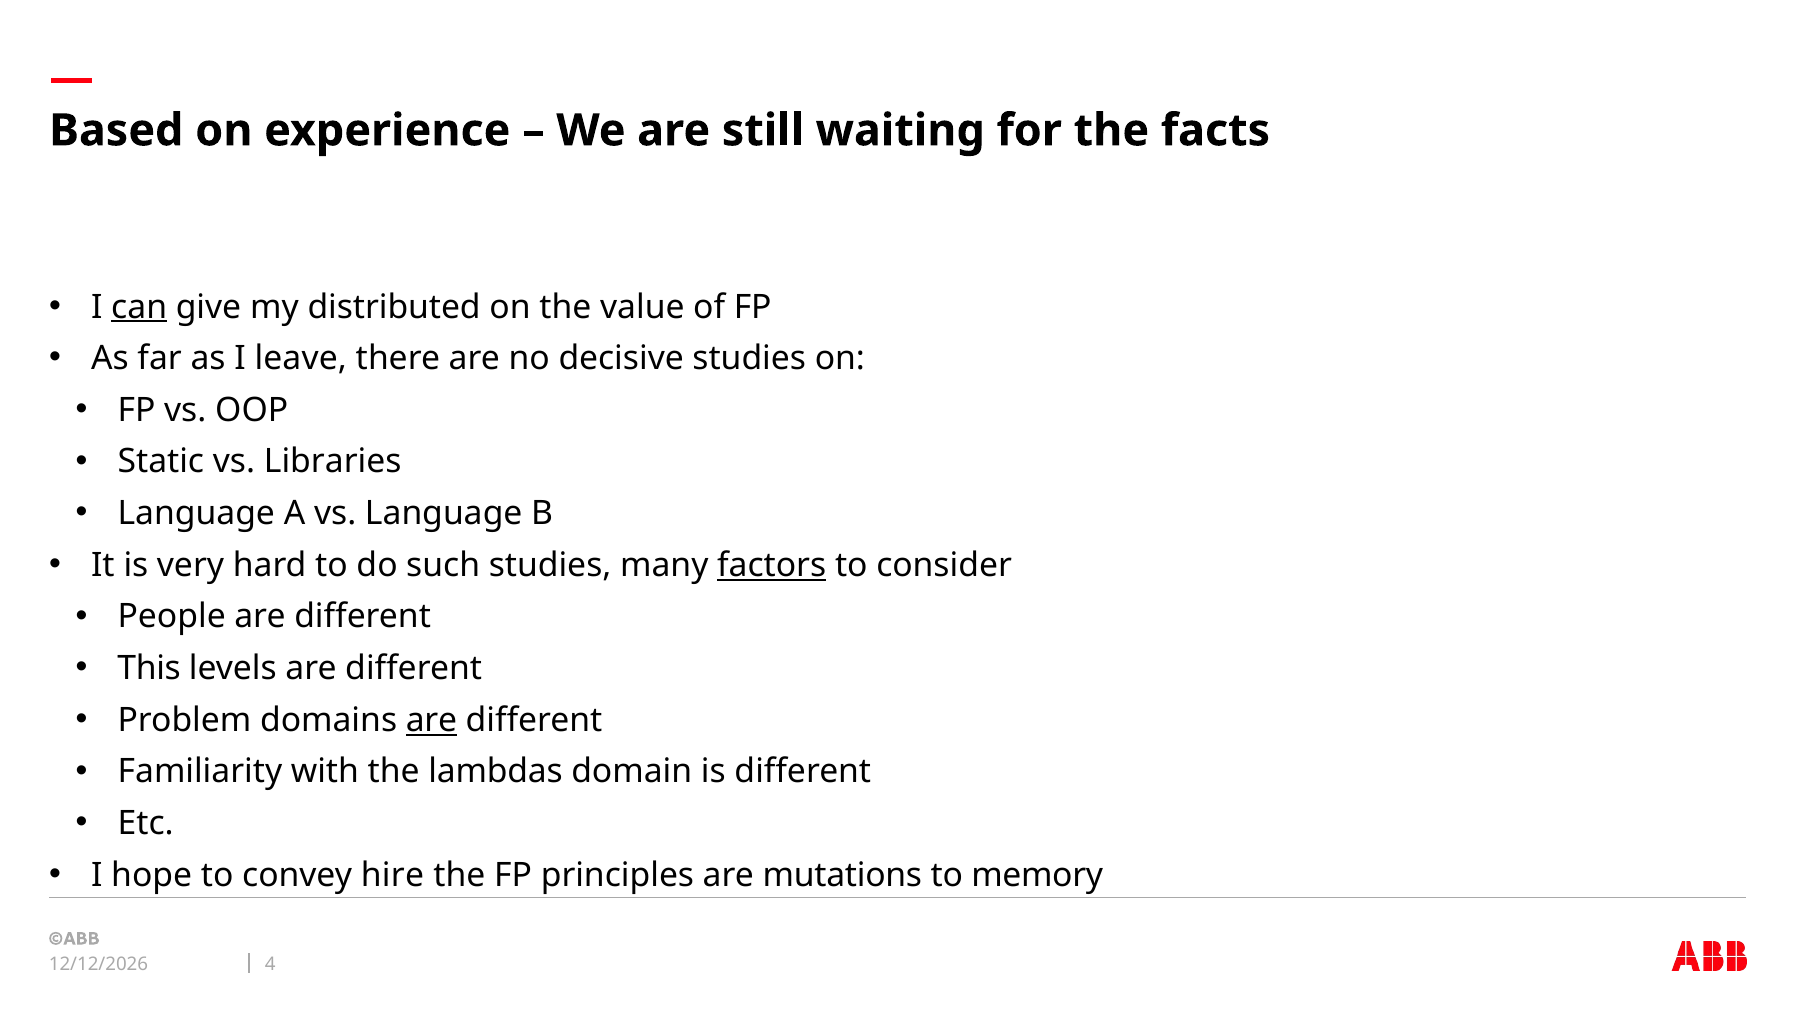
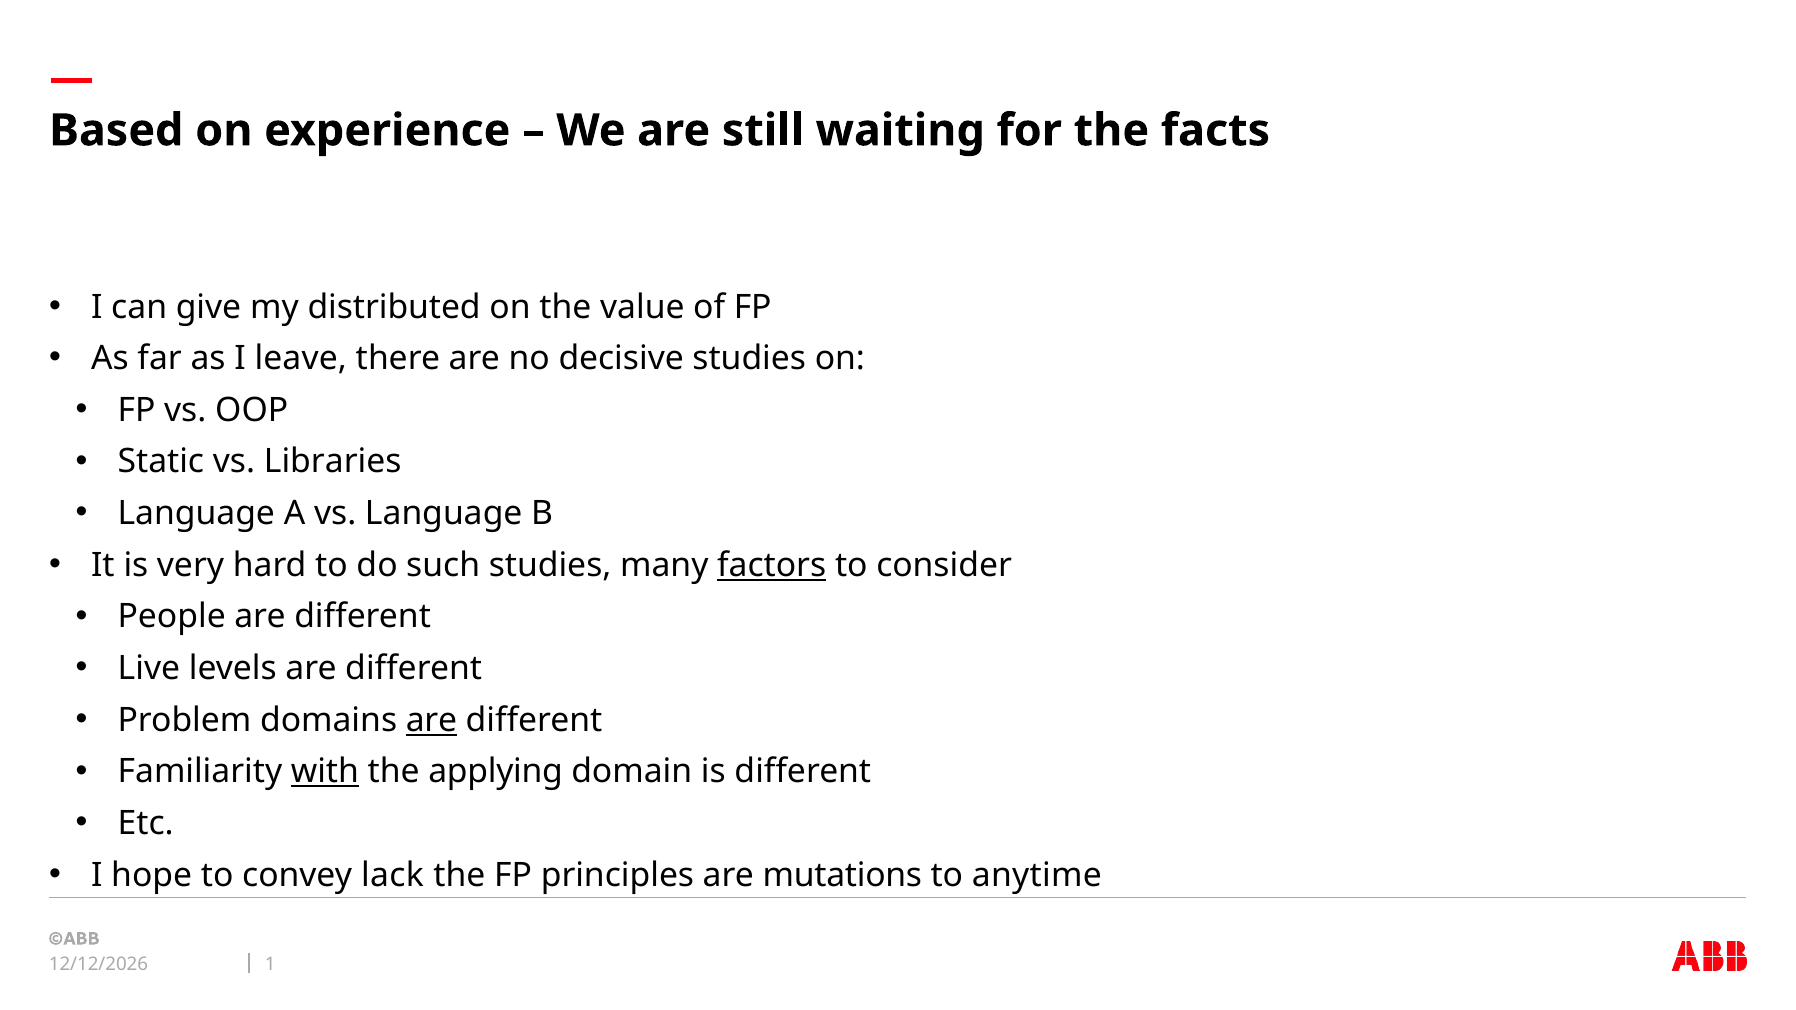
can underline: present -> none (139, 307)
This: This -> Live (149, 669)
with underline: none -> present (325, 772)
lambdas: lambdas -> applying (496, 772)
hire: hire -> lack (393, 875)
memory: memory -> anytime (1037, 875)
4: 4 -> 1 (270, 964)
